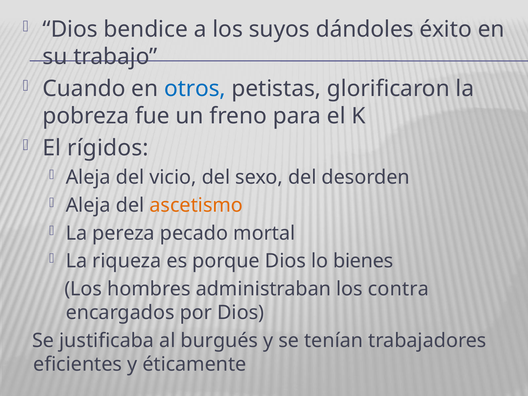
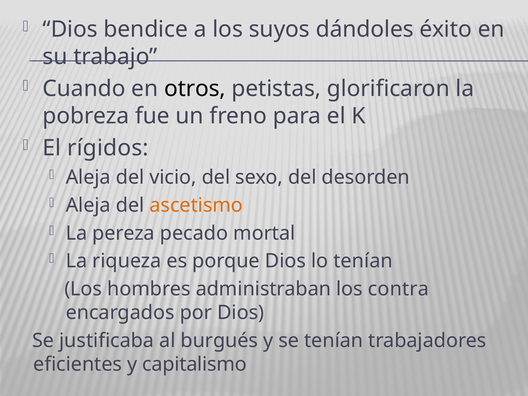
otros colour: blue -> black (195, 89)
lo bienes: bienes -> tenían (363, 261)
éticamente: éticamente -> capitalismo (194, 364)
